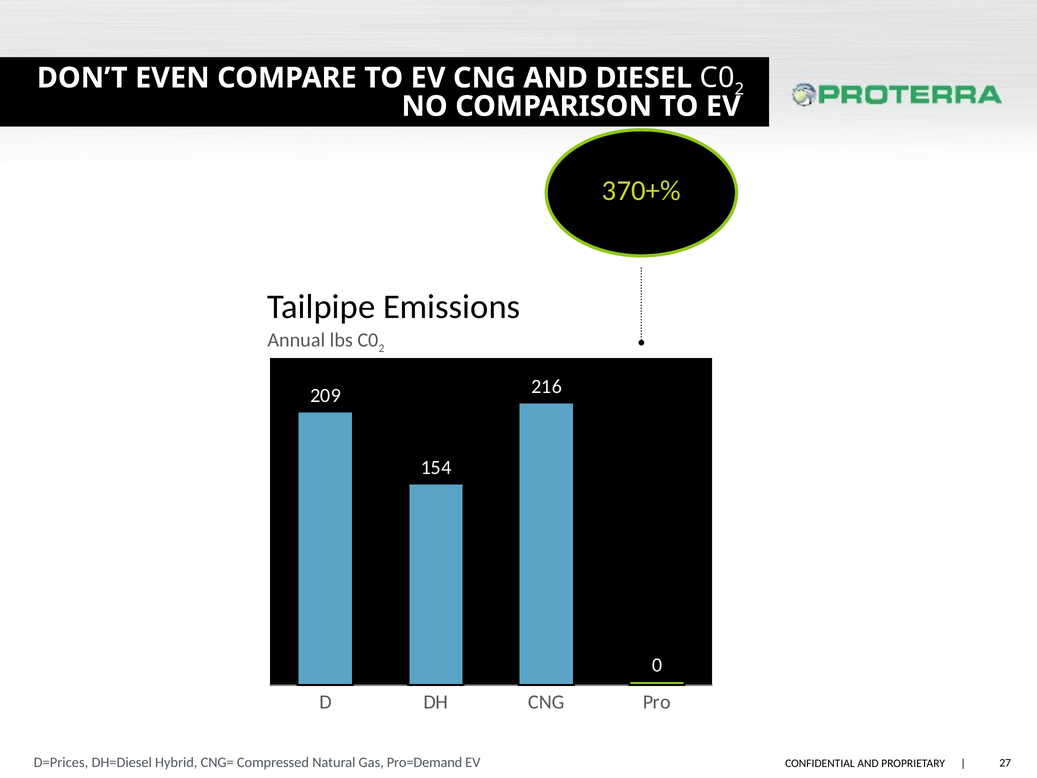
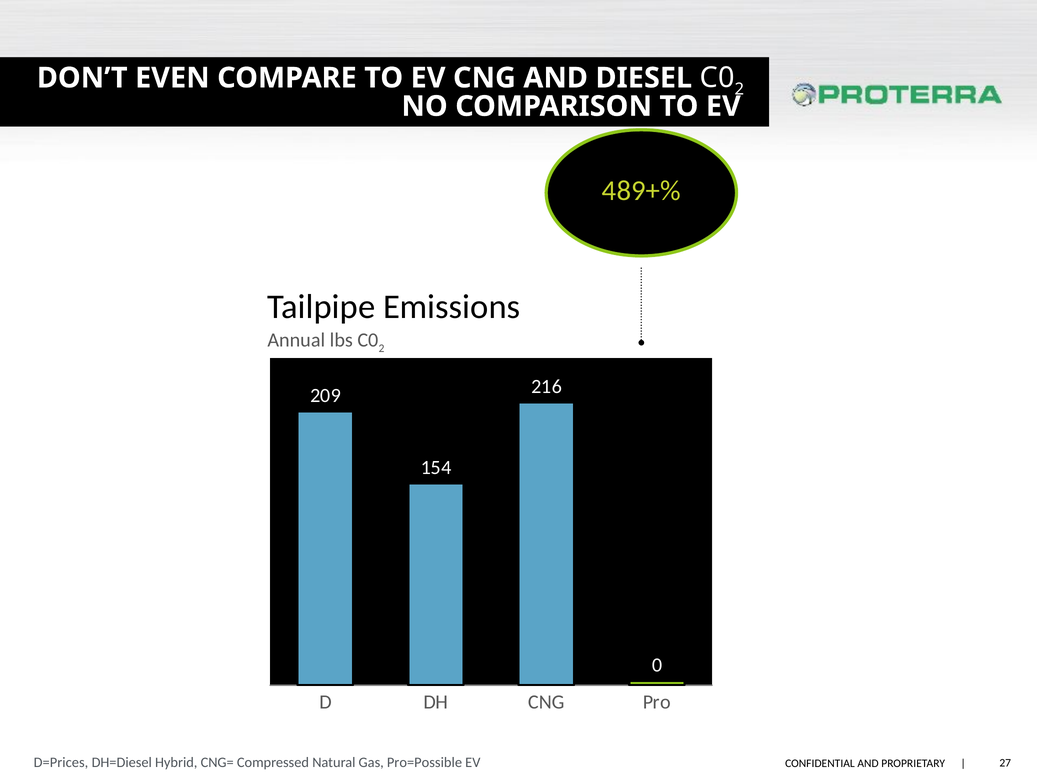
370+%: 370+% -> 489+% (641, 190)
Pro=Demand: Pro=Demand -> Pro=Possible (424, 762)
